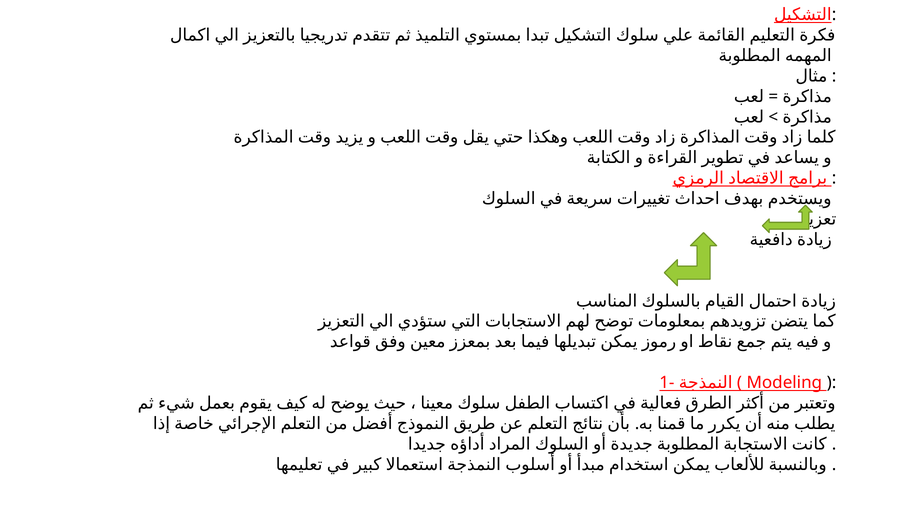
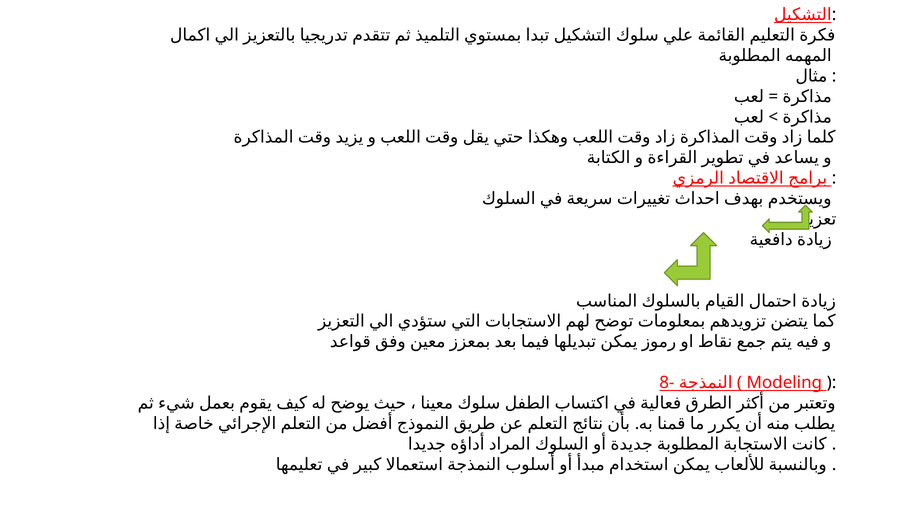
1-: 1- -> 8- (667, 383)
